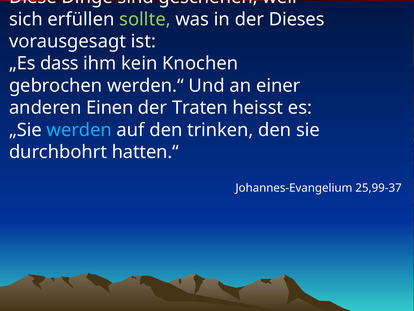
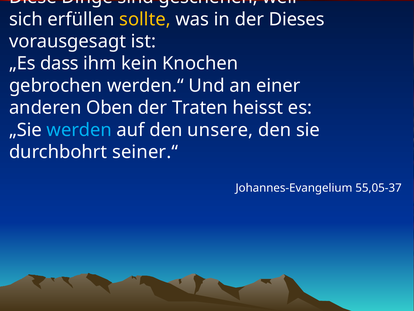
sollte colour: light green -> yellow (145, 19)
Einen: Einen -> Oben (110, 108)
trinken: trinken -> unsere (220, 130)
hatten.“: hatten.“ -> seiner.“ (145, 152)
25,99-37: 25,99-37 -> 55,05-37 (379, 188)
